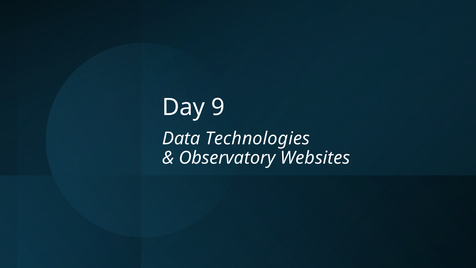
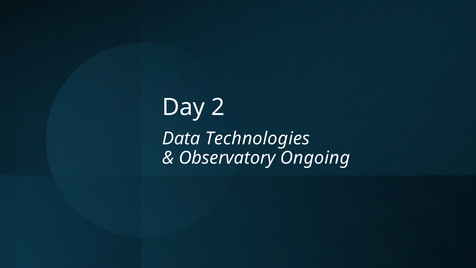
9: 9 -> 2 (218, 107)
Websites: Websites -> Ongoing (315, 158)
